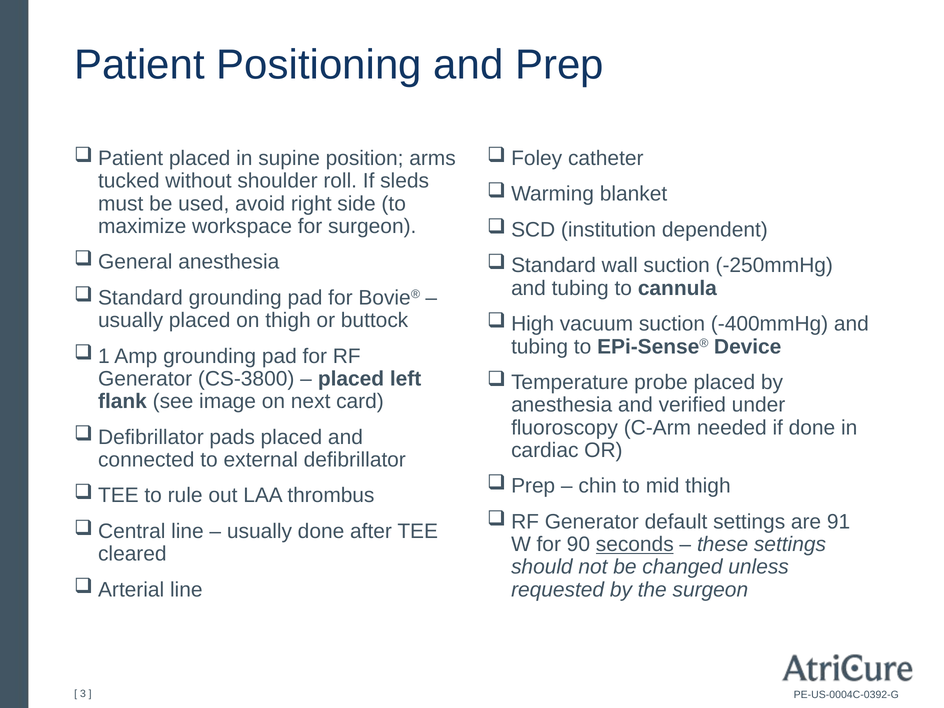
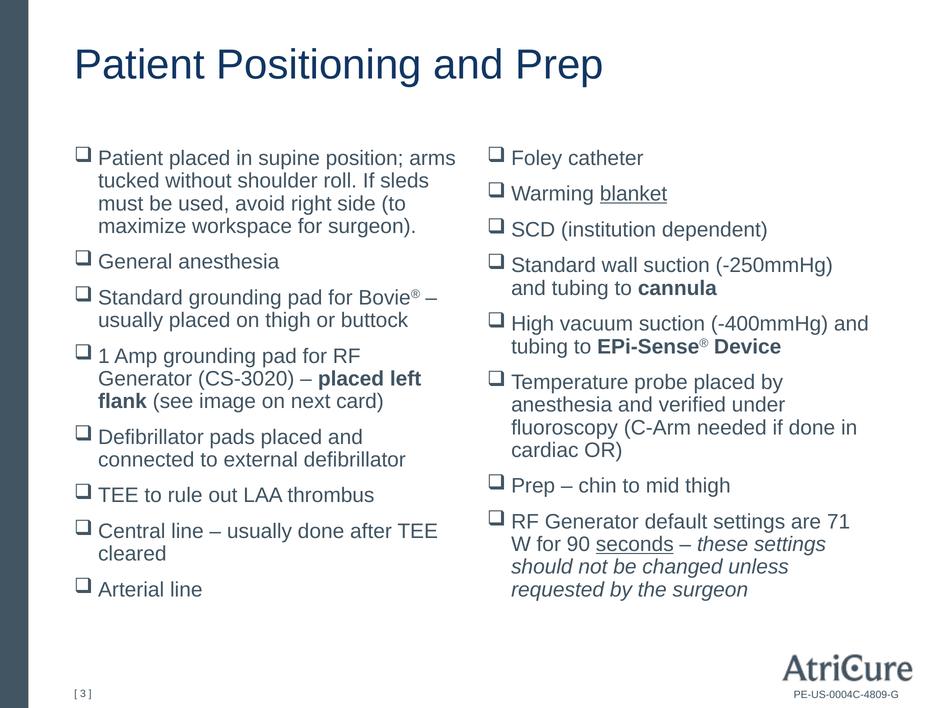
blanket underline: none -> present (634, 194)
CS-3800: CS-3800 -> CS-3020 (246, 379)
91: 91 -> 71 (839, 522)
PE-US-0004C-0392-G: PE-US-0004C-0392-G -> PE-US-0004C-4809-G (846, 695)
